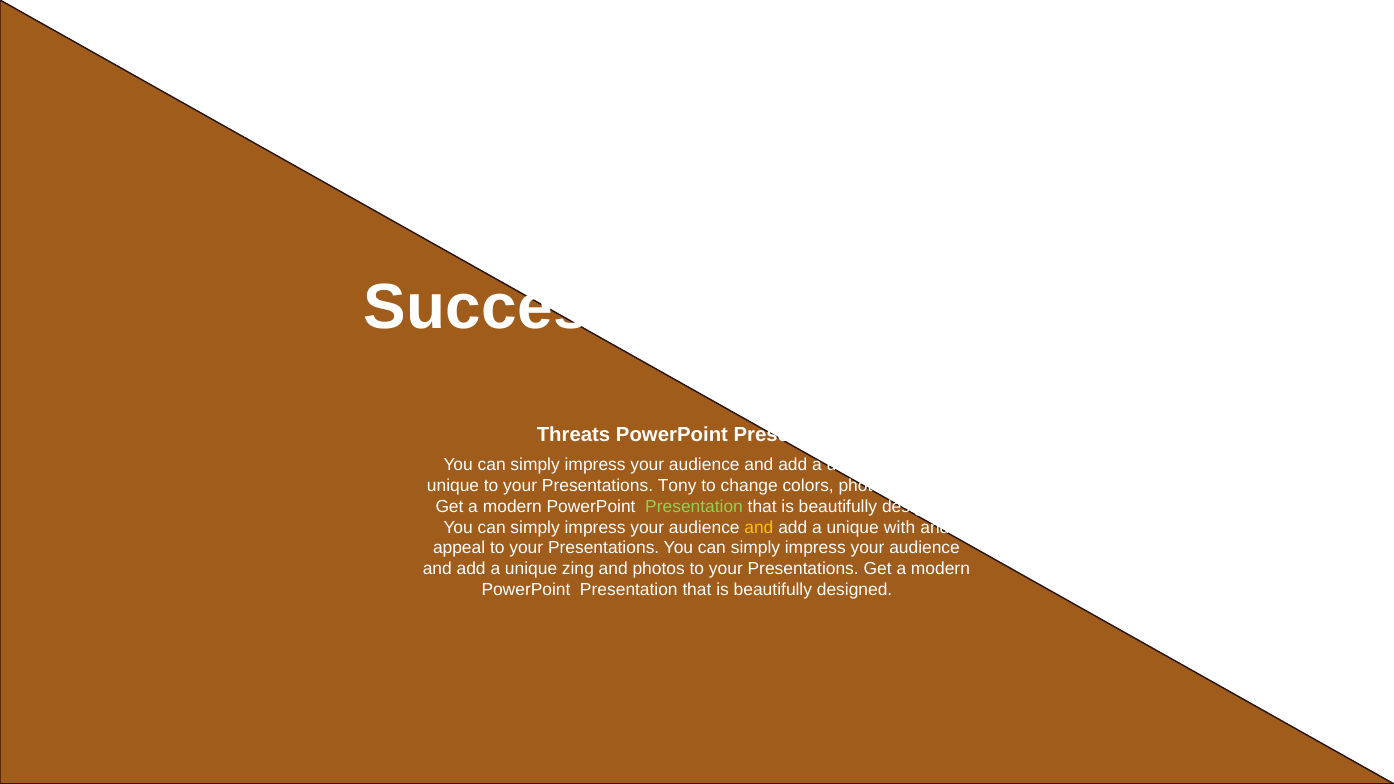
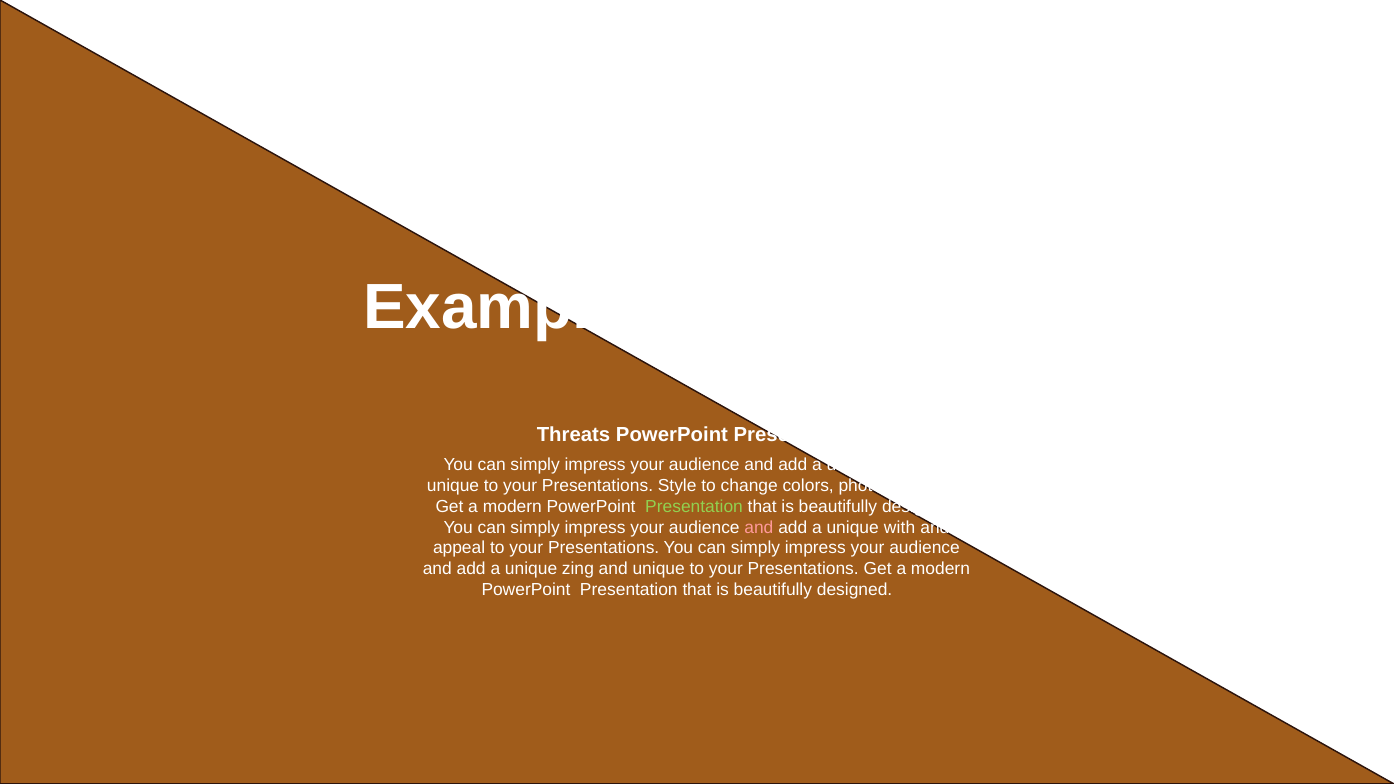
Success: Success -> Example (494, 307)
Tony: Tony -> Style (677, 486)
and colour: yellow -> pink (759, 527)
photos: photos -> unique (659, 569)
